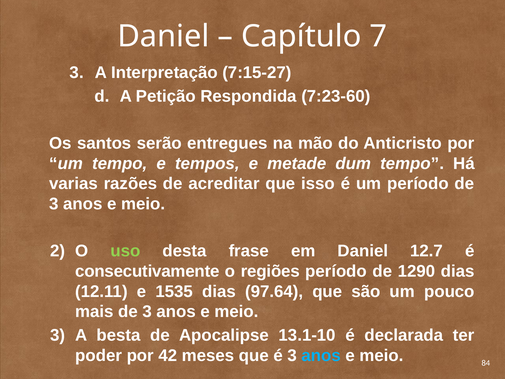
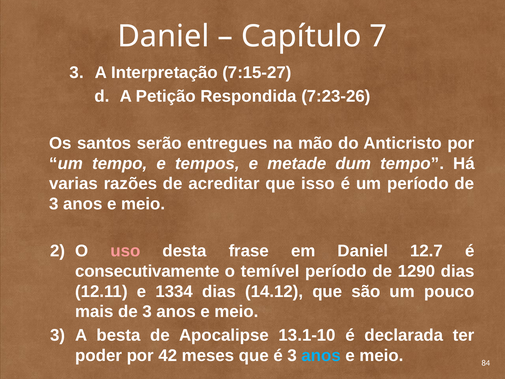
7:23-60: 7:23-60 -> 7:23-26 (336, 96)
uso colour: light green -> pink (125, 251)
regiões: regiões -> temível (270, 271)
1535: 1535 -> 1334 (174, 291)
97.64: 97.64 -> 14.12 (274, 291)
